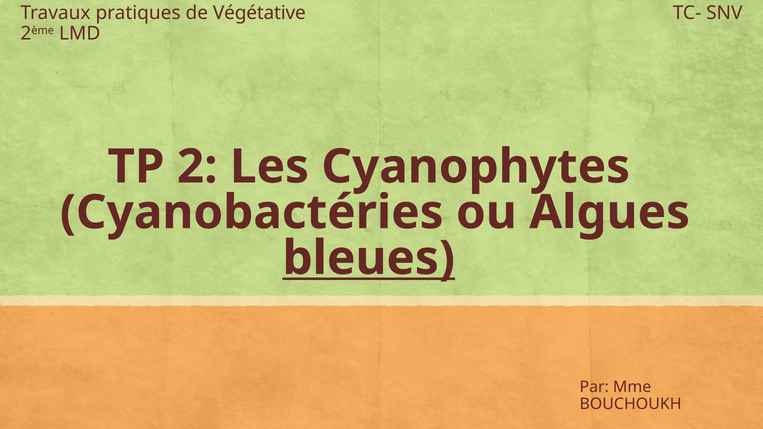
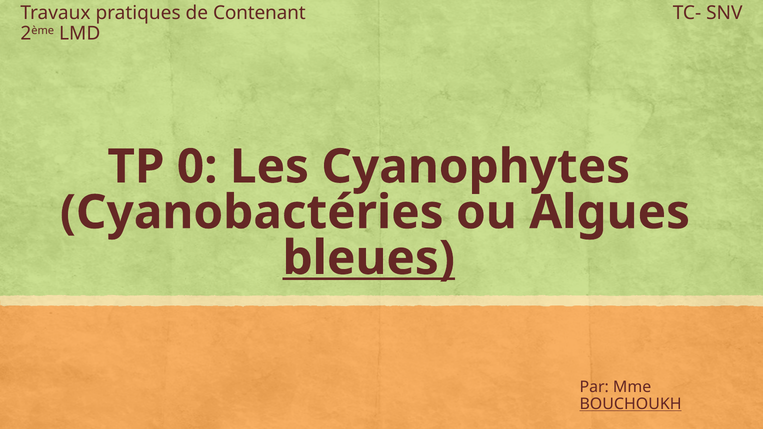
Végétative: Végétative -> Contenant (259, 13)
2: 2 -> 0 (197, 167)
BOUCHOUKH underline: none -> present (631, 404)
